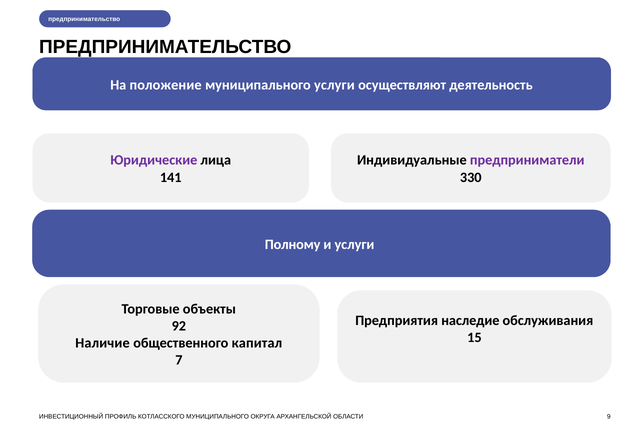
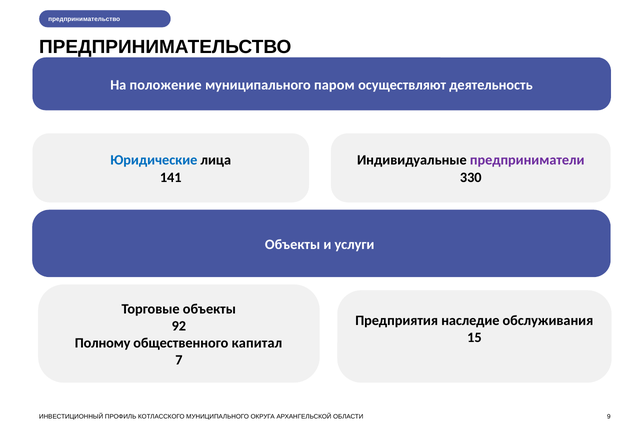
муниципального услуги: услуги -> паром (334, 85)
Юридические colour: purple -> blue (154, 160)
Полному: Полному -> Объекты (293, 244)
Наличие: Наличие -> Полному (103, 343)
